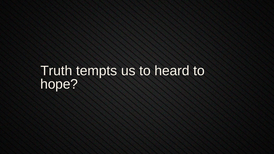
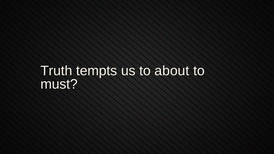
heard: heard -> about (172, 71)
hope: hope -> must (59, 84)
